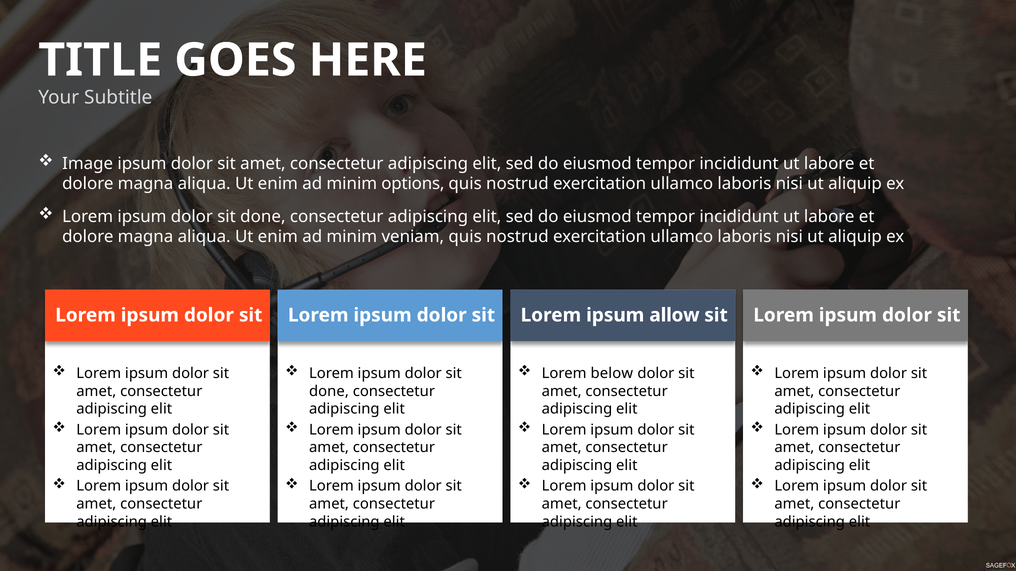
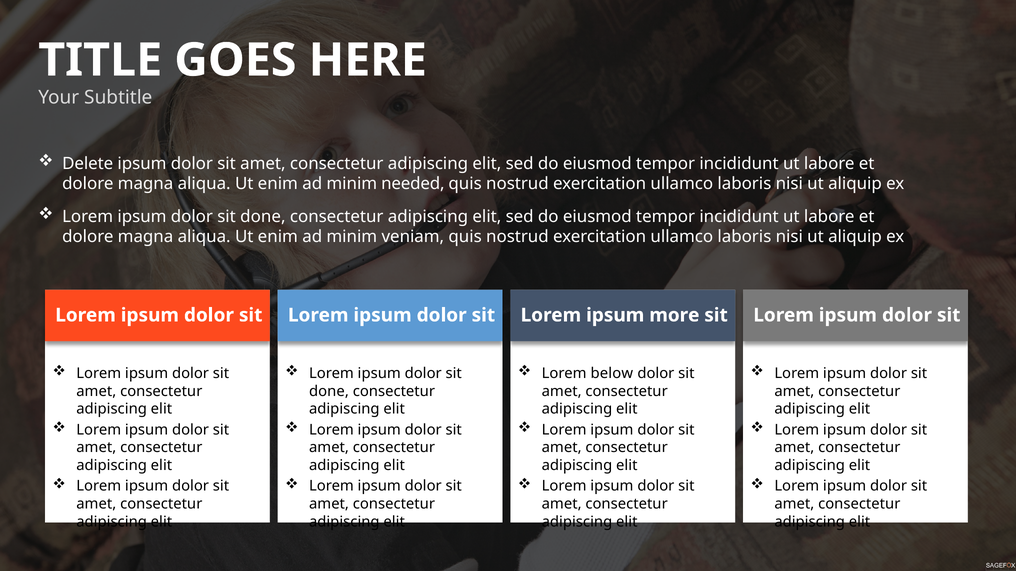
Image: Image -> Delete (88, 164)
options: options -> needed (413, 184)
allow: allow -> more (674, 315)
